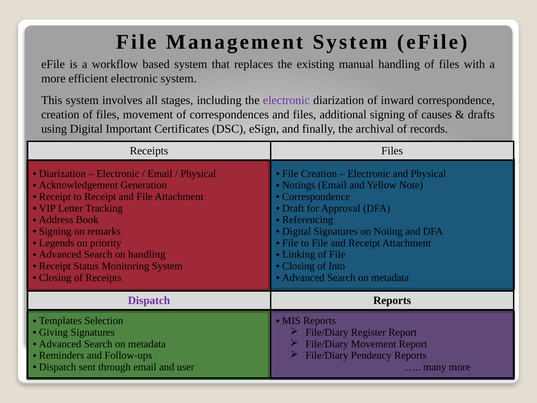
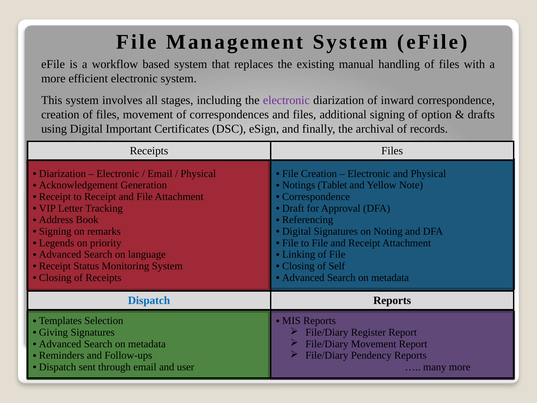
causes: causes -> option (437, 114)
Notings Email: Email -> Tablet (332, 185)
on handling: handling -> language (147, 254)
Into: Into -> Self (337, 266)
Dispatch colour: purple -> blue (149, 300)
